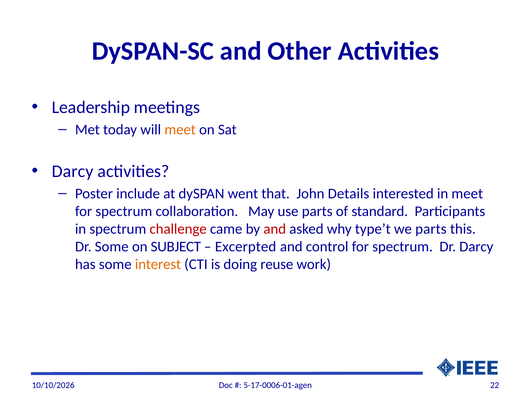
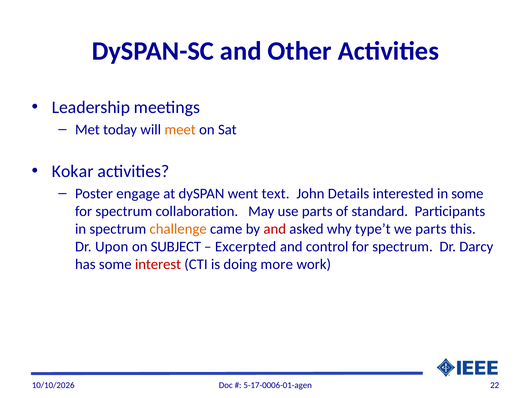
Darcy: Darcy -> Kokar (73, 171)
include: include -> engage (138, 194)
that: that -> text (276, 194)
in meet: meet -> some (467, 194)
challenge colour: red -> orange (178, 229)
Dr Some: Some -> Upon (112, 247)
interest colour: orange -> red (158, 264)
reuse: reuse -> more (277, 264)
